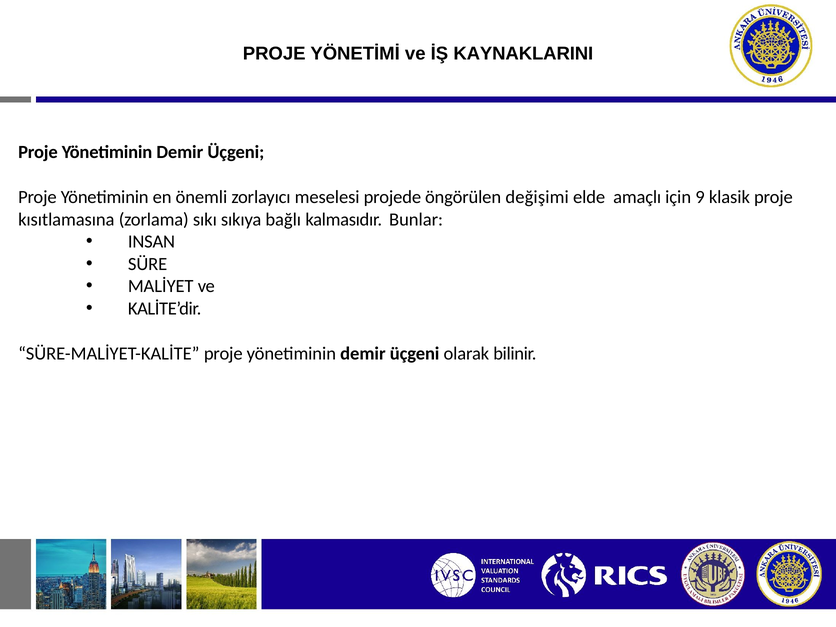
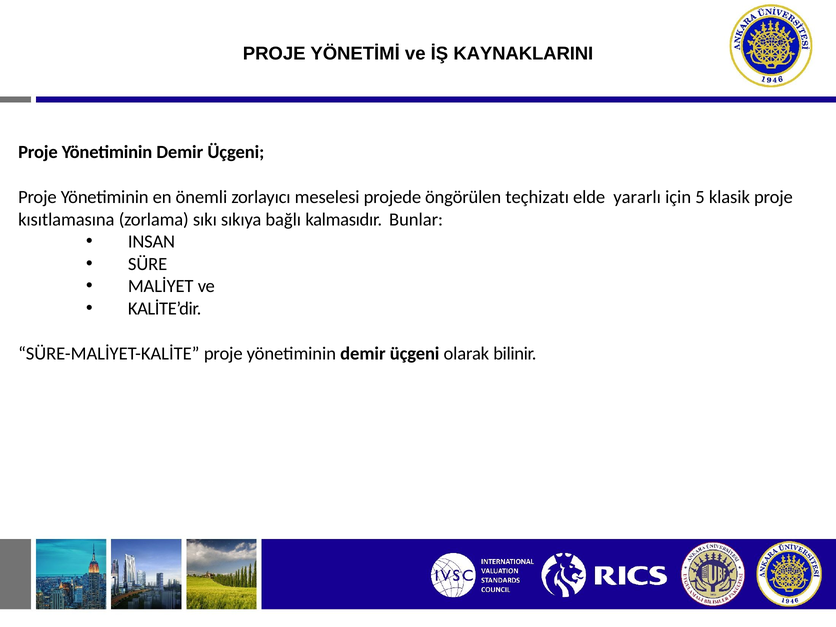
değişimi: değişimi -> teçhizatı (537, 197)
amaçlı: amaçlı -> yararlı (637, 197)
9: 9 -> 5 (700, 197)
